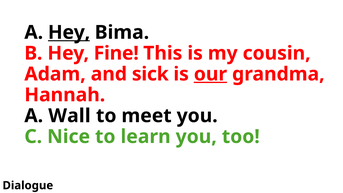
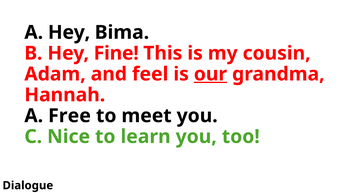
Hey underline: present -> none (69, 32)
sick: sick -> feel (150, 74)
Wall: Wall -> Free (69, 116)
